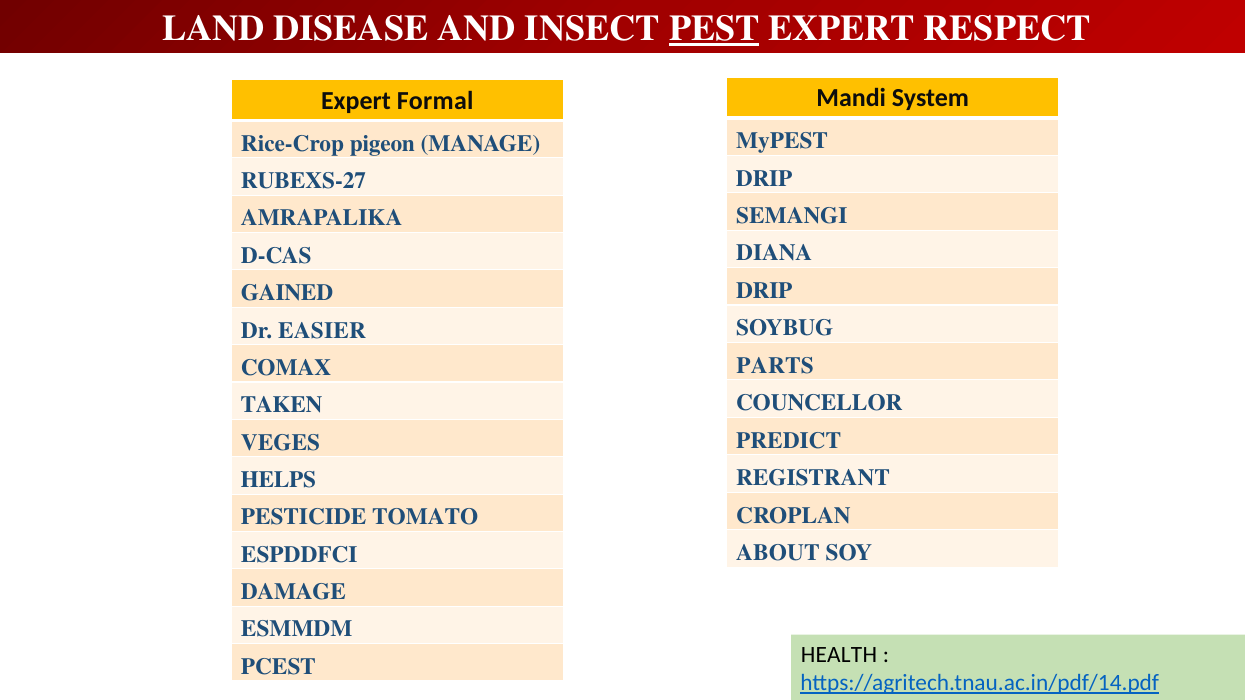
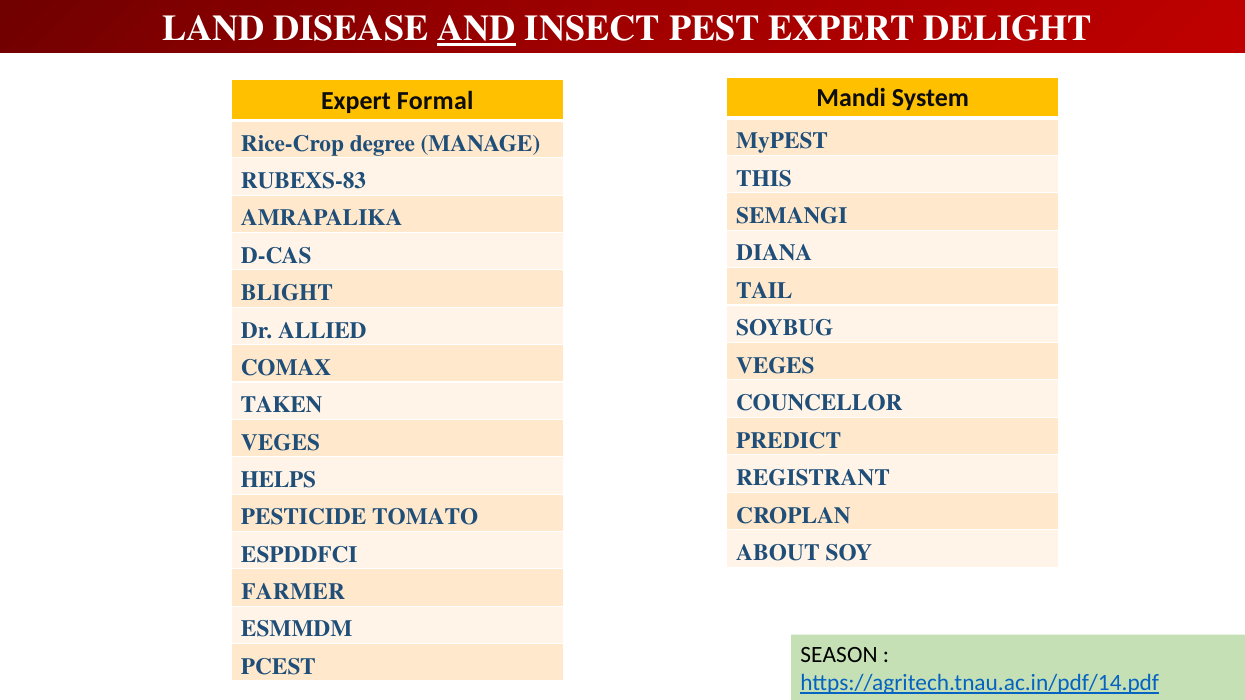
AND underline: none -> present (477, 29)
PEST underline: present -> none (714, 29)
RESPECT: RESPECT -> DELIGHT (1007, 29)
pigeon: pigeon -> degree (382, 144)
DRIP: DRIP -> THIS (764, 178)
RUBEXS-27: RUBEXS-27 -> RUBEXS-83 (303, 181)
DRIP: DRIP -> TAIL (764, 291)
GAINED: GAINED -> BLIGHT (287, 293)
EASIER: EASIER -> ALLIED (322, 330)
PARTS: PARTS -> VEGES (775, 366)
DAMAGE: DAMAGE -> FARMER (293, 592)
HEALTH: HEALTH -> SEASON (839, 655)
